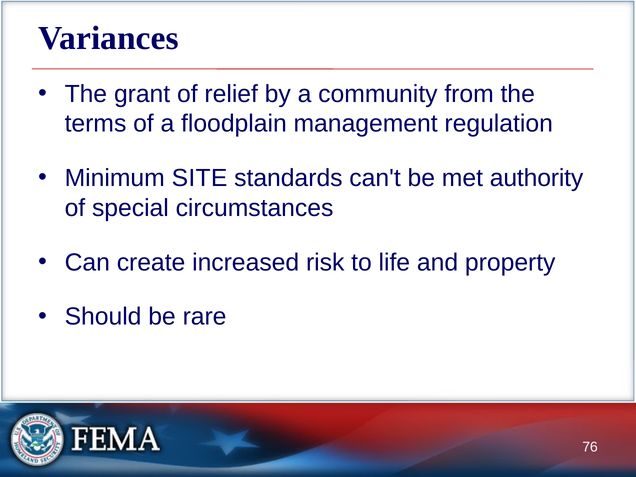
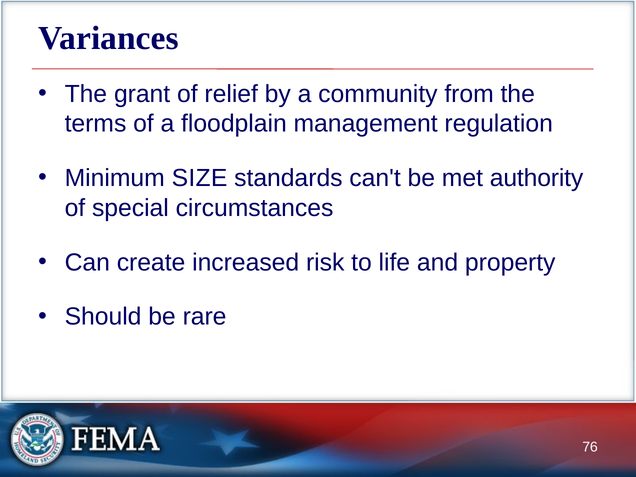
SITE: SITE -> SIZE (200, 178)
